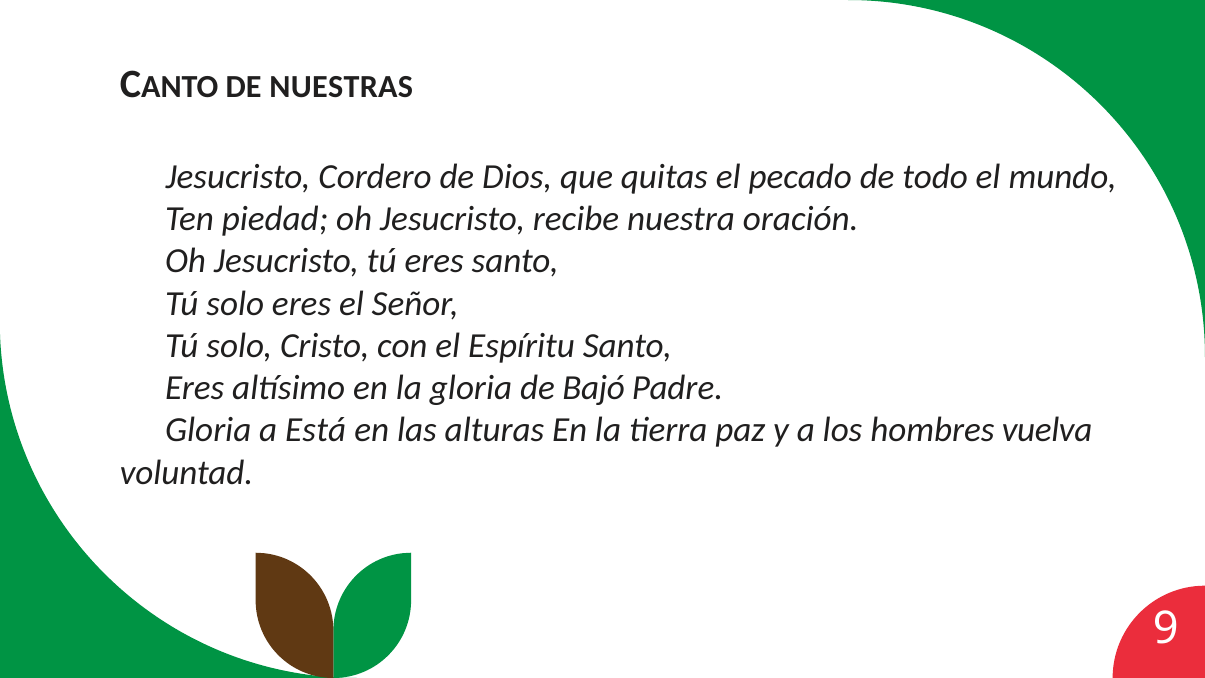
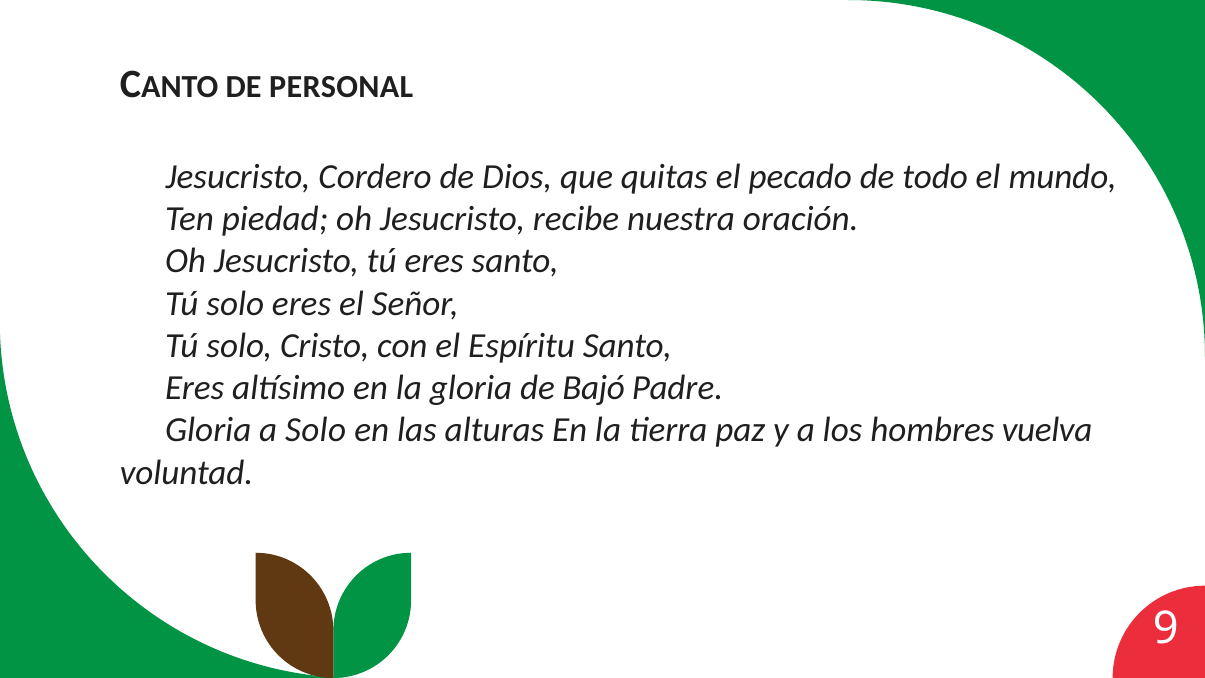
NUESTRAS: NUESTRAS -> PERSONAL (341, 87)
a Está: Está -> Solo (316, 430)
